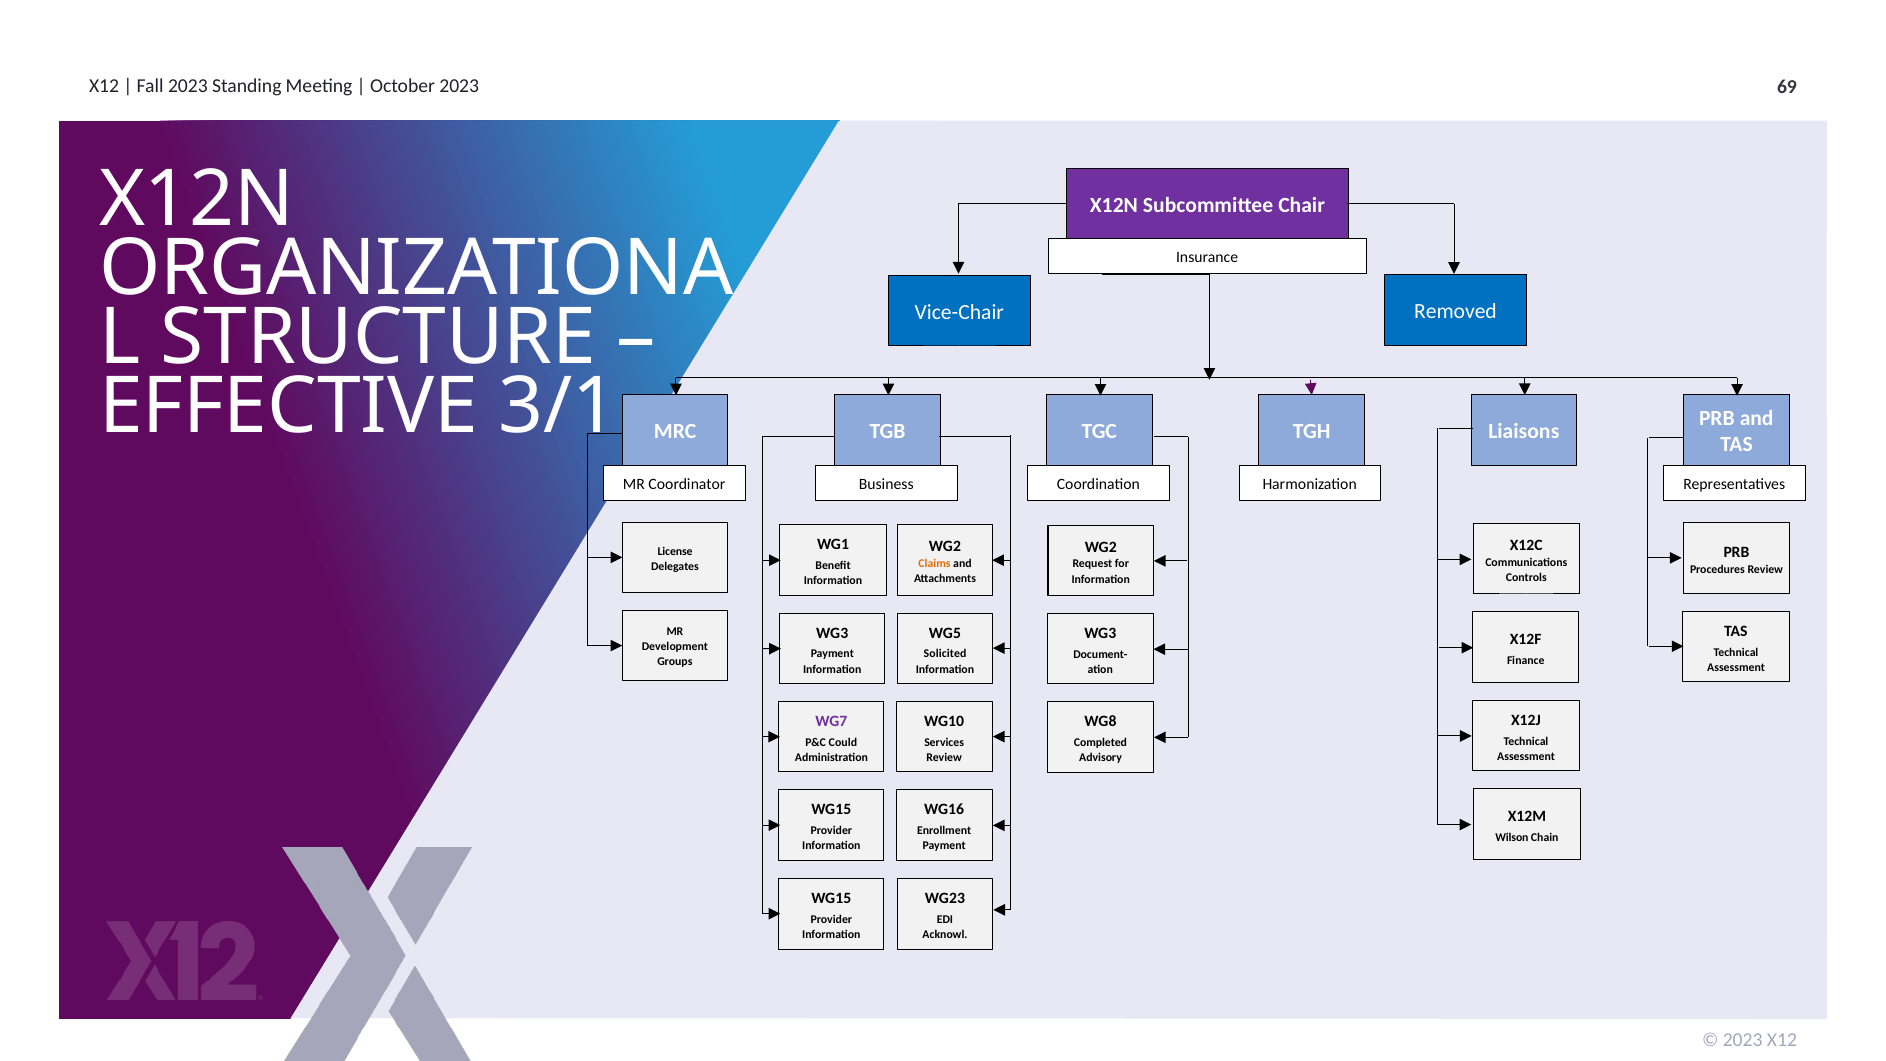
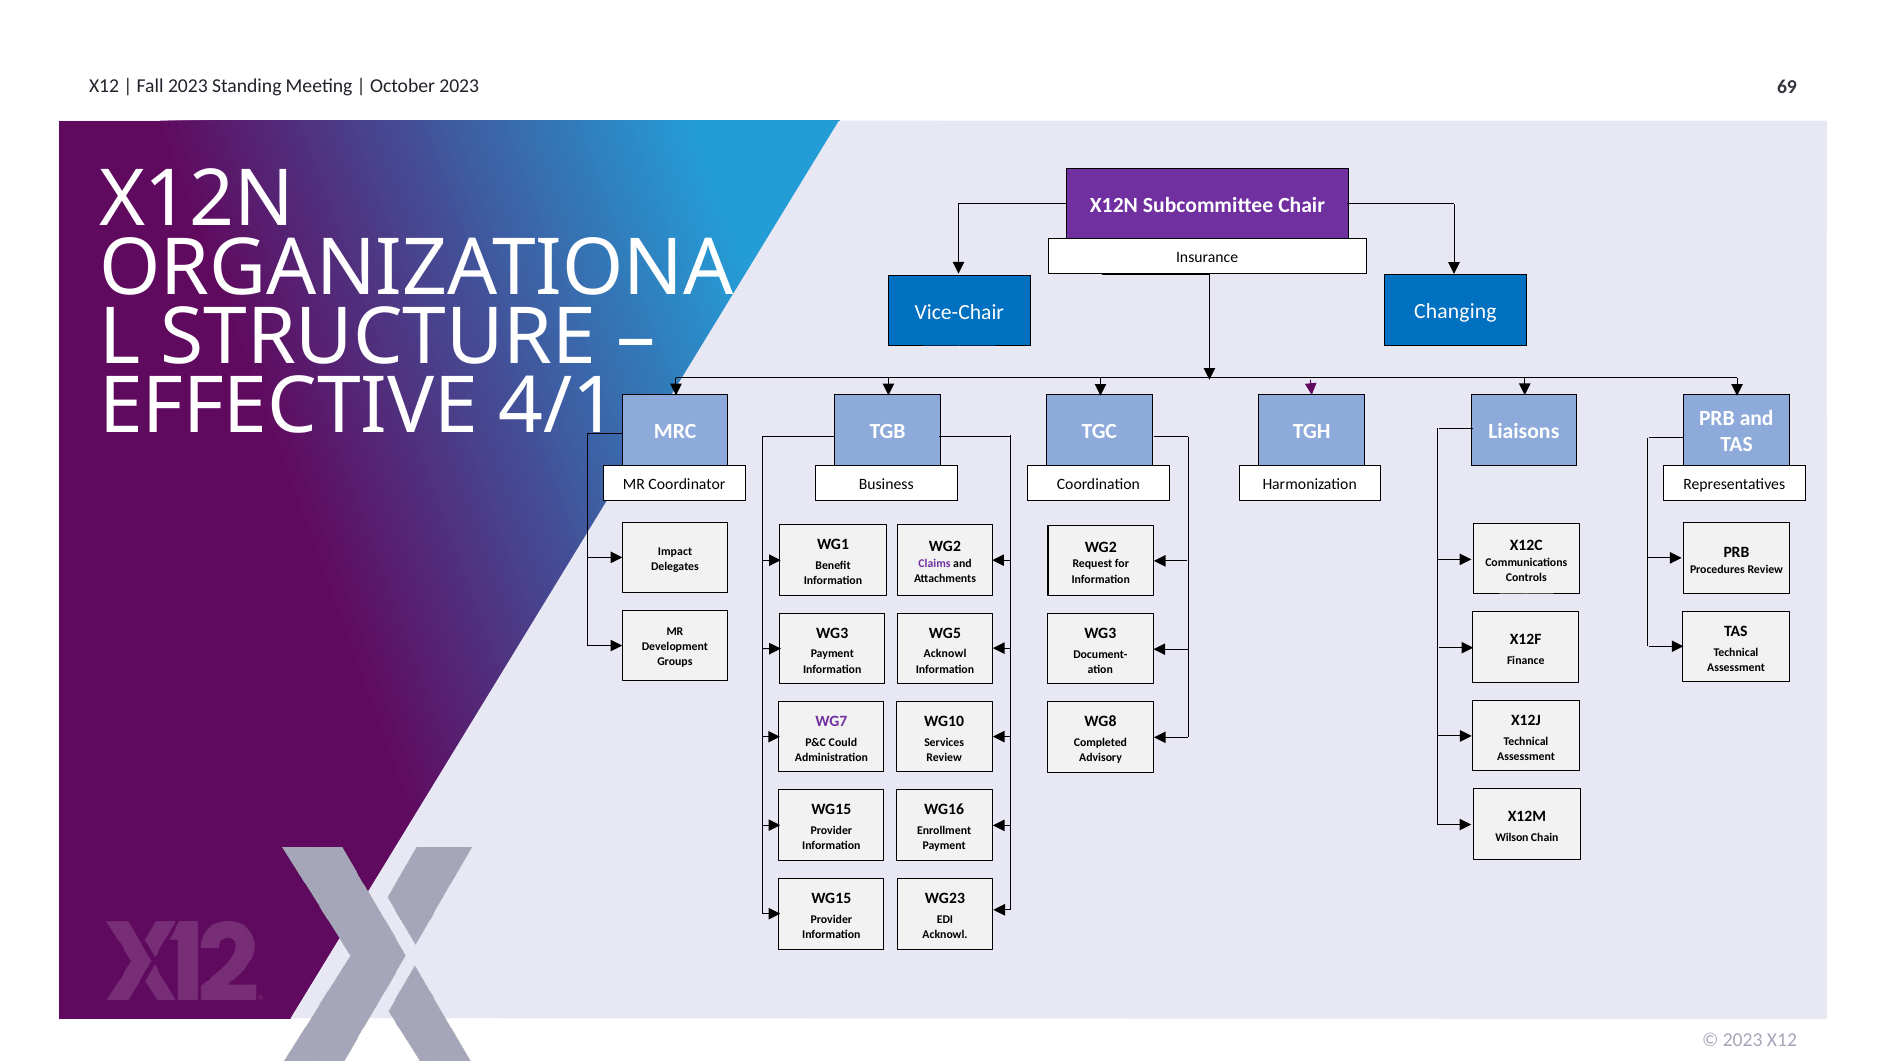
Removed: Removed -> Changing (1455, 311)
3/1: 3/1 -> 4/1 (558, 406)
License: License -> Impact (675, 551)
Claims colour: orange -> purple (935, 564)
Solicited: Solicited -> Acknowl (945, 654)
